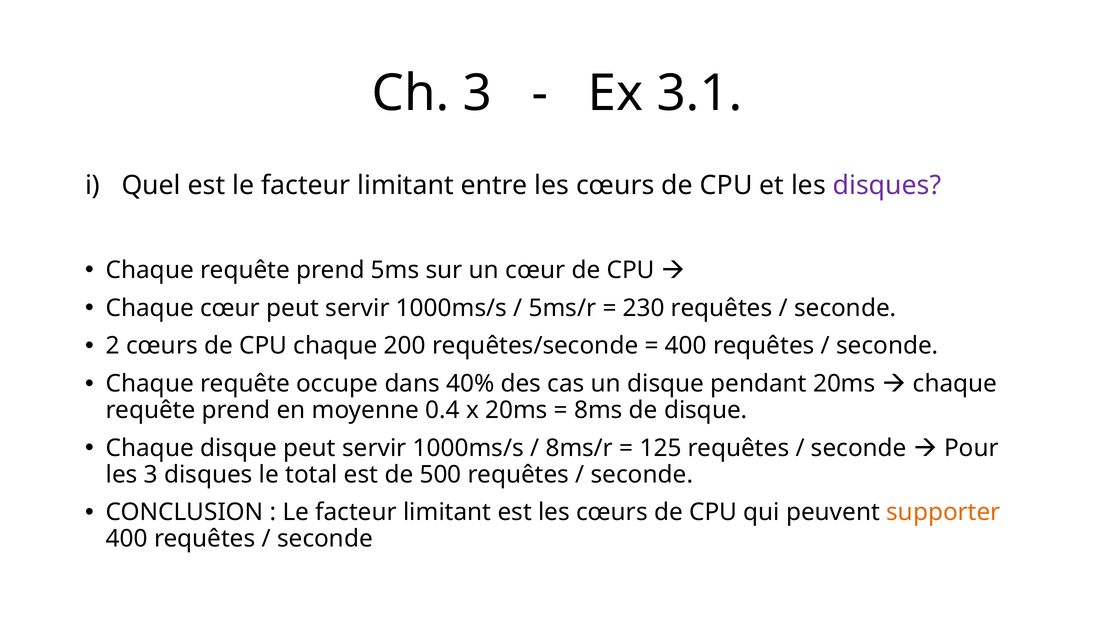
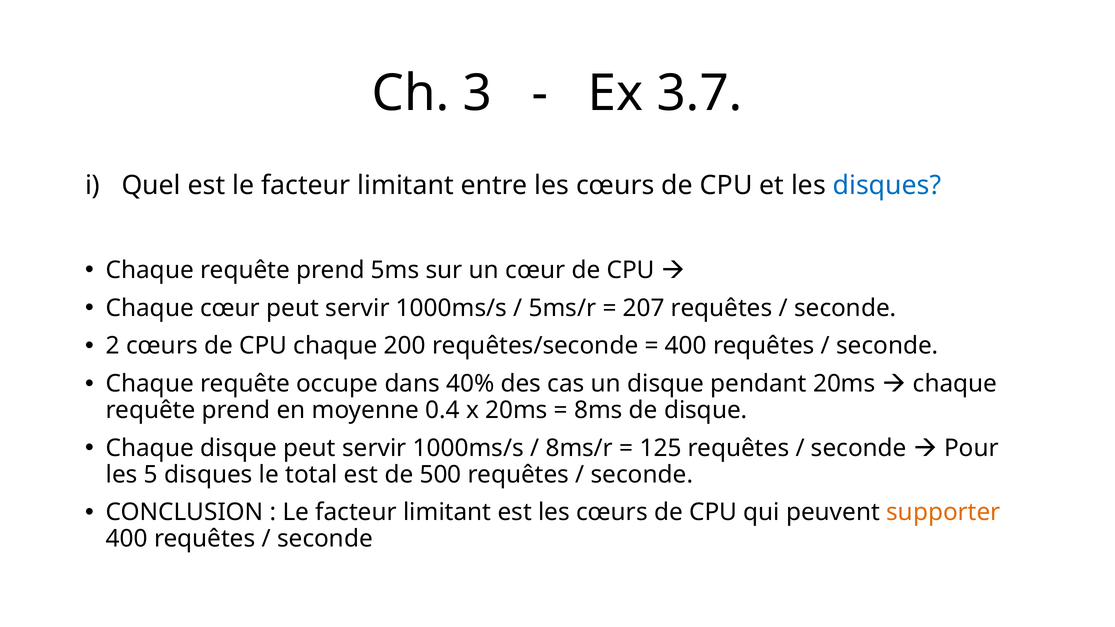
3.1: 3.1 -> 3.7 (700, 94)
disques colour: purple -> blue (887, 185)
230: 230 -> 207 (644, 308)
les 3: 3 -> 5 (151, 475)
